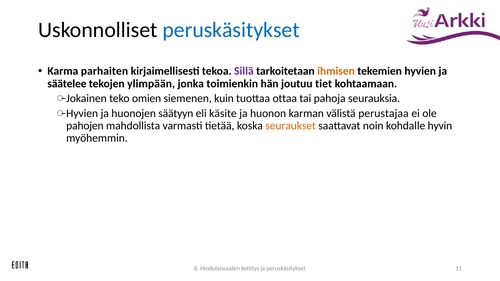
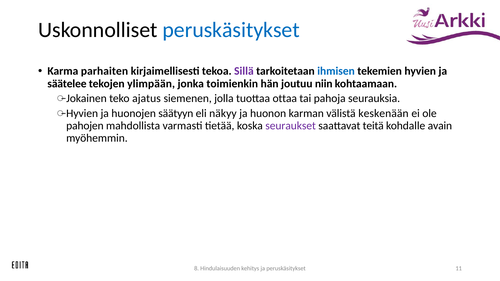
ihmisen colour: orange -> blue (336, 71)
tiet: tiet -> niin (324, 84)
omien: omien -> ajatus (146, 99)
kuin: kuin -> jolla (224, 99)
käsite: käsite -> näkyy (223, 114)
perustajaa: perustajaa -> keskenään (383, 114)
seuraukset colour: orange -> purple (291, 126)
noin: noin -> teitä (373, 126)
hyvin: hyvin -> avain (440, 126)
